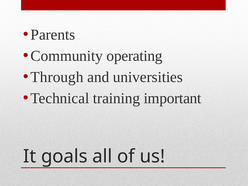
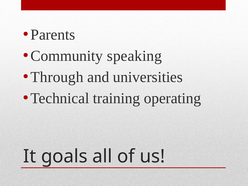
operating: operating -> speaking (134, 56)
important: important -> operating (172, 98)
